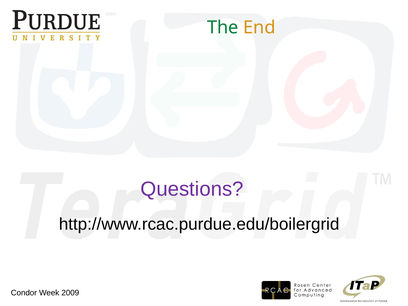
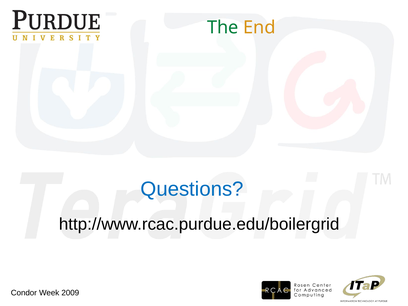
Questions colour: purple -> blue (192, 189)
